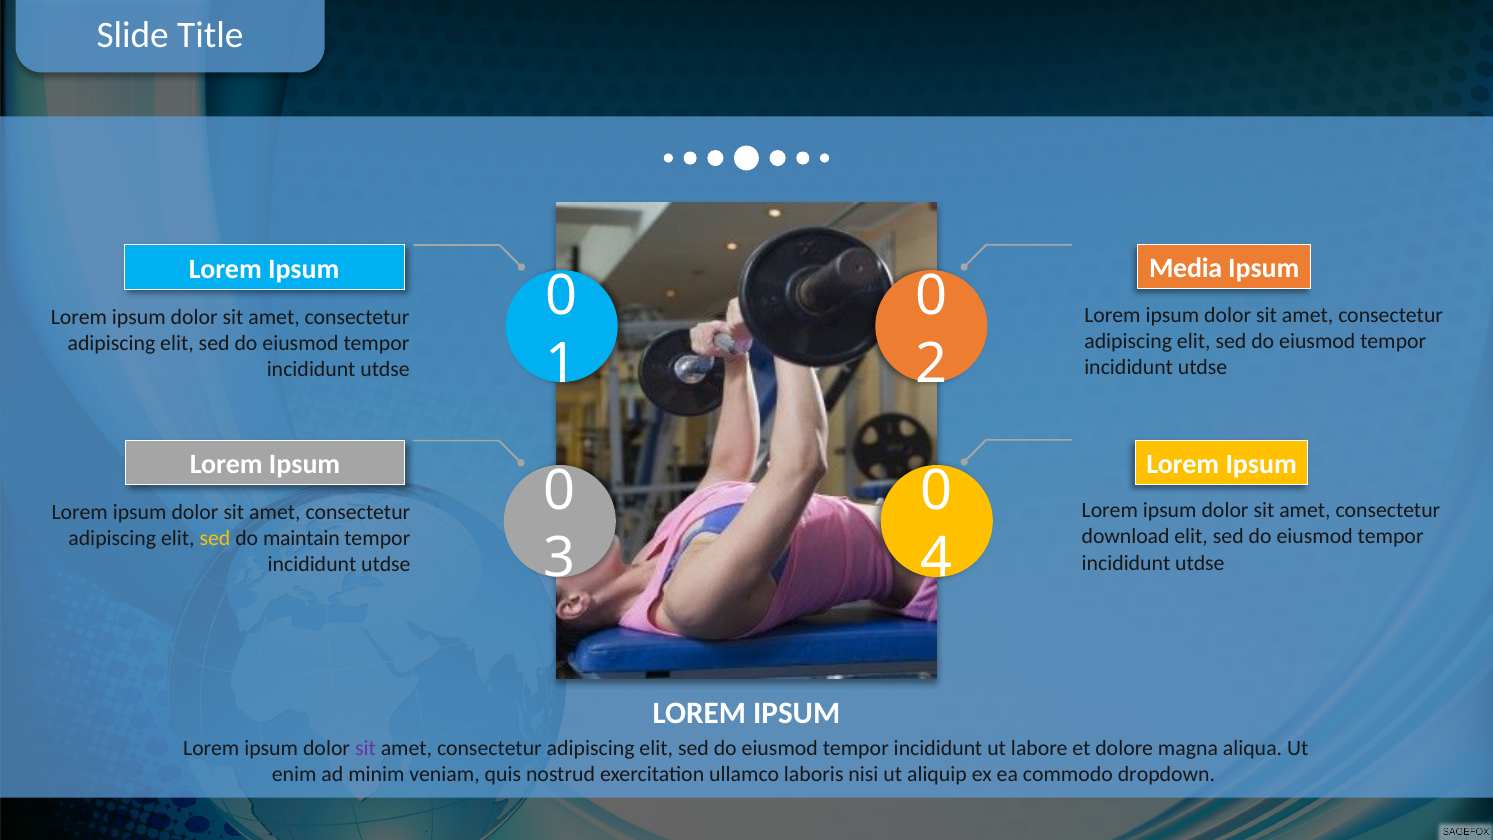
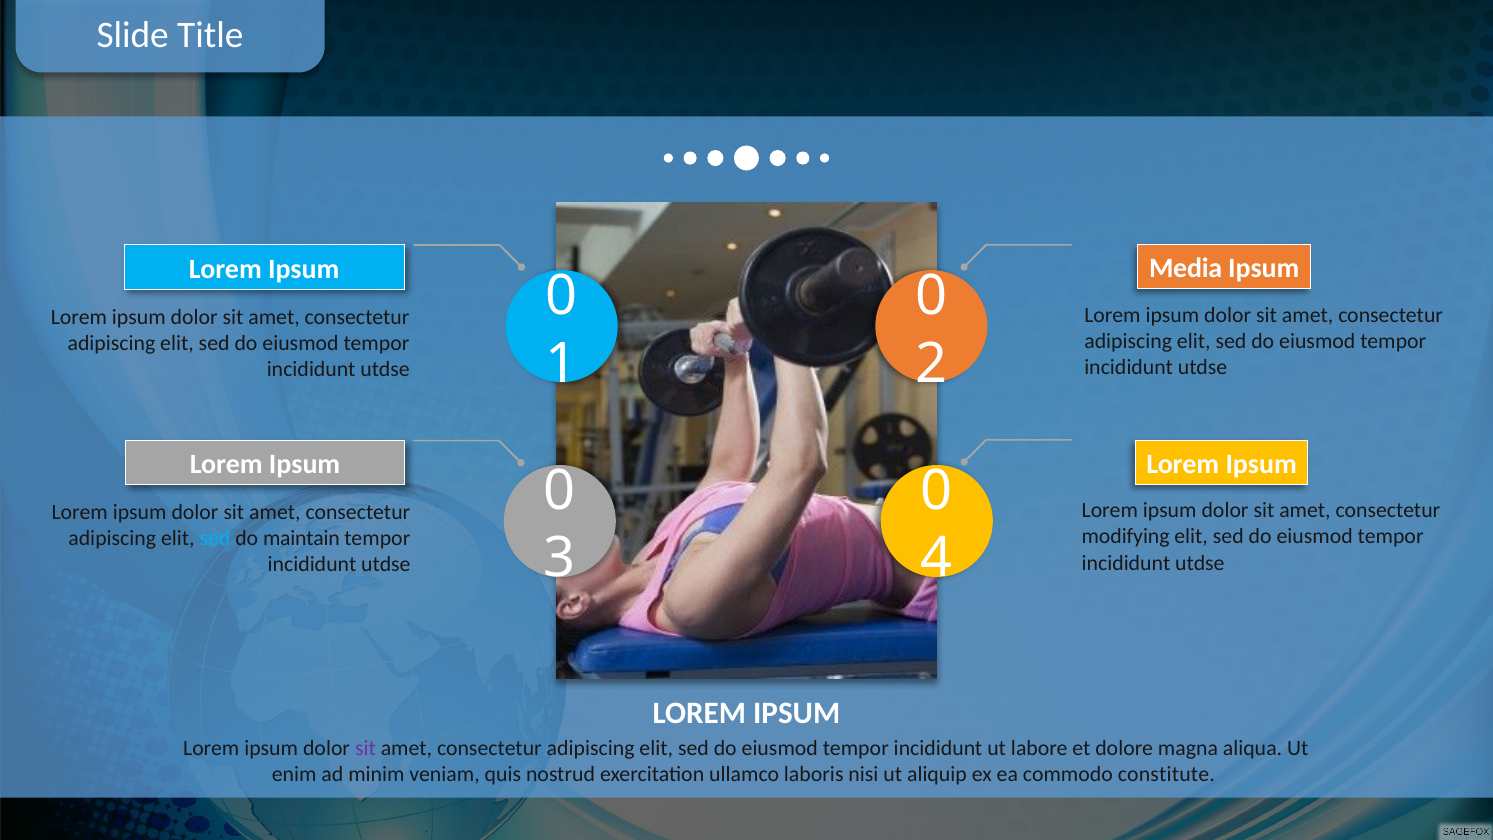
download: download -> modifying (1126, 537)
sed colour: yellow -> light blue (215, 538)
dropdown: dropdown -> constitute (1166, 774)
